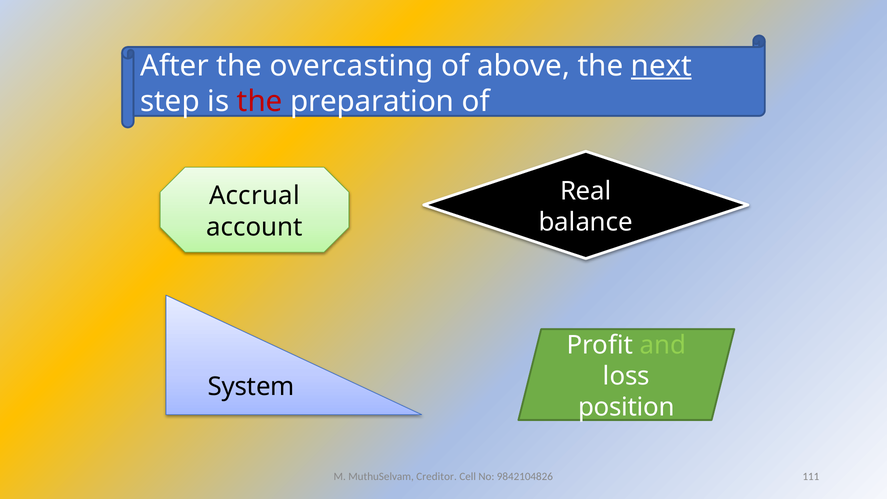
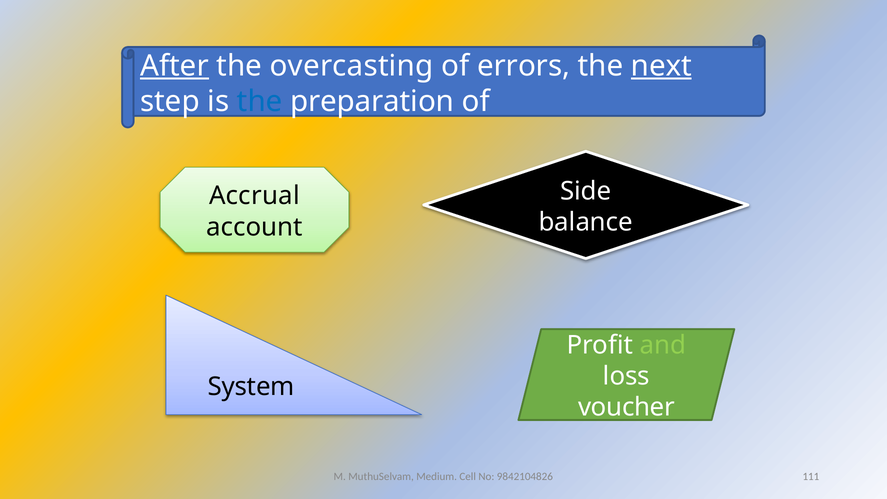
After underline: none -> present (174, 66)
above: above -> errors (524, 66)
the colour: red -> blue (260, 101)
Real: Real -> Side (586, 191)
position: position -> voucher (627, 407)
Creditor: Creditor -> Medium (437, 476)
